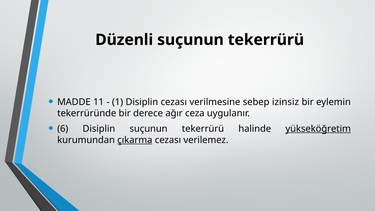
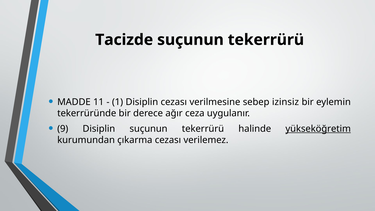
Düzenli: Düzenli -> Tacizde (124, 40)
6: 6 -> 9 (63, 129)
çıkarma underline: present -> none (135, 140)
